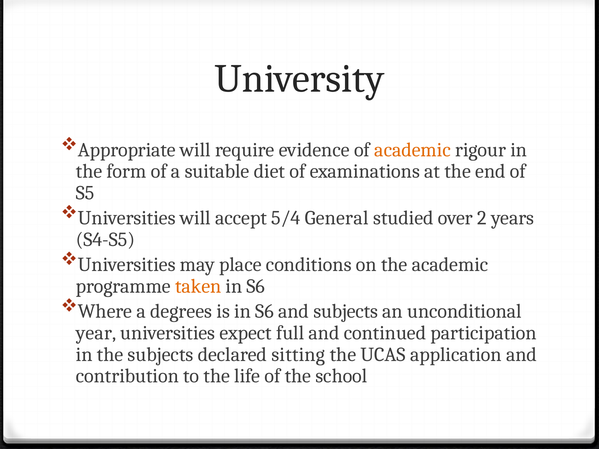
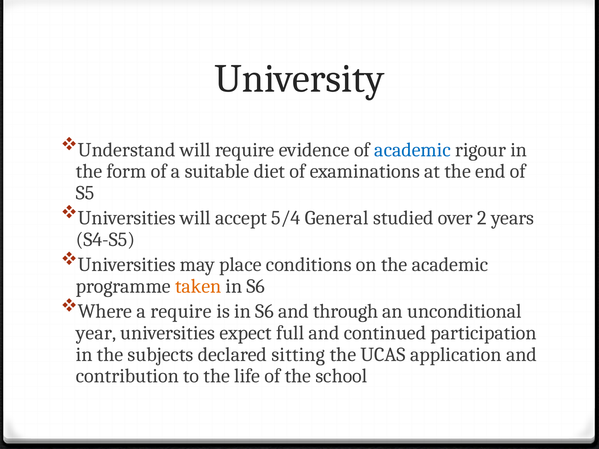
Appropriate: Appropriate -> Understand (127, 150)
academic colour: orange -> blue (413, 150)
a degrees: degrees -> require (181, 312)
and subjects: subjects -> through (346, 312)
